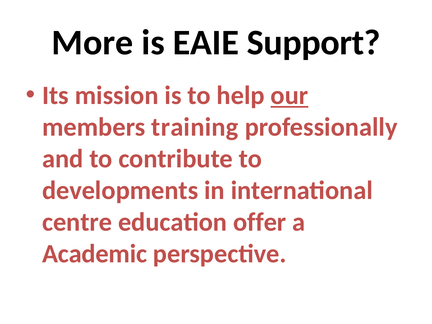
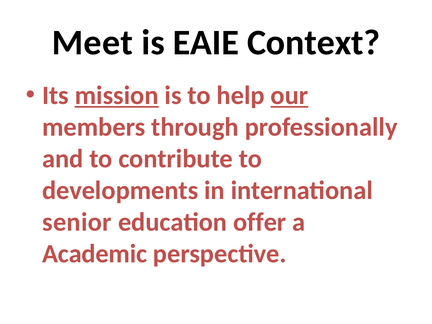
More: More -> Meet (92, 42)
Support: Support -> Context (314, 42)
mission underline: none -> present (117, 95)
training: training -> through (195, 127)
centre: centre -> senior (77, 222)
